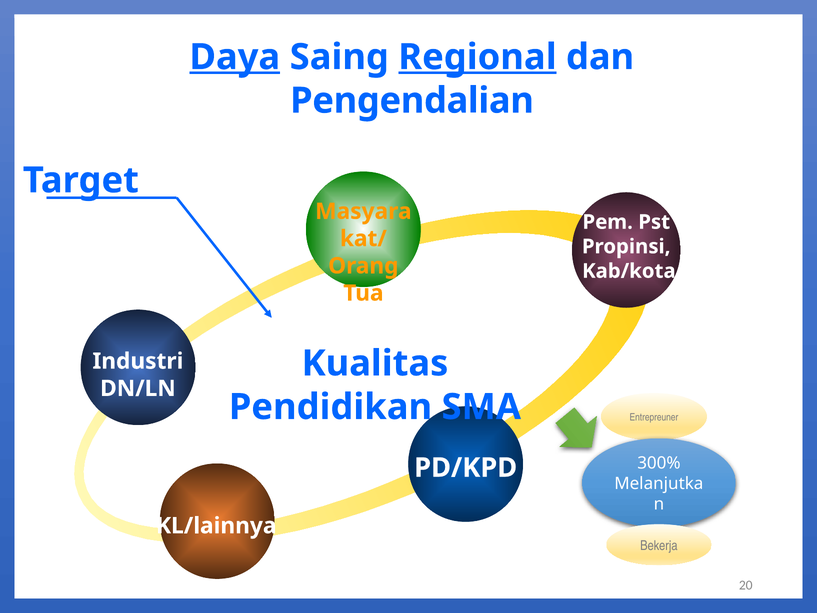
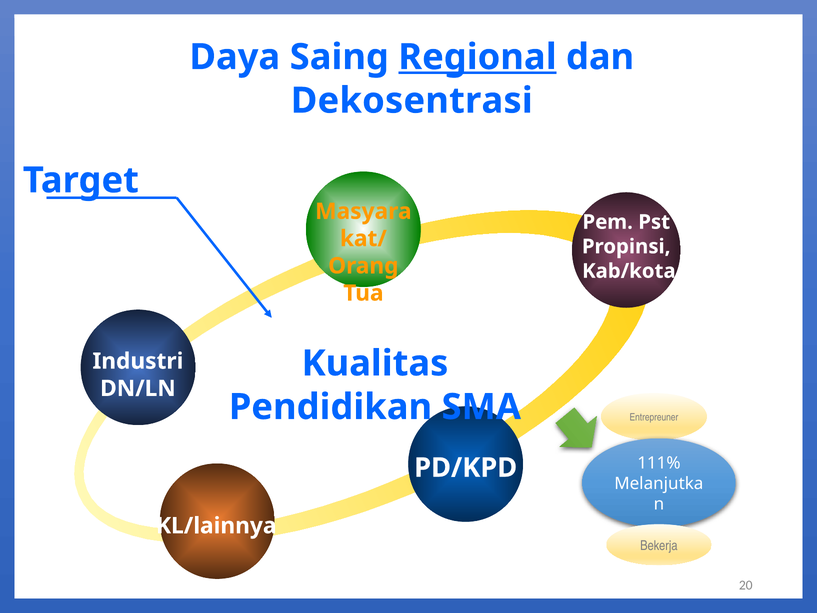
Daya underline: present -> none (235, 57)
Pengendalian: Pengendalian -> Dekosentrasi (412, 101)
300%: 300% -> 111% (659, 463)
